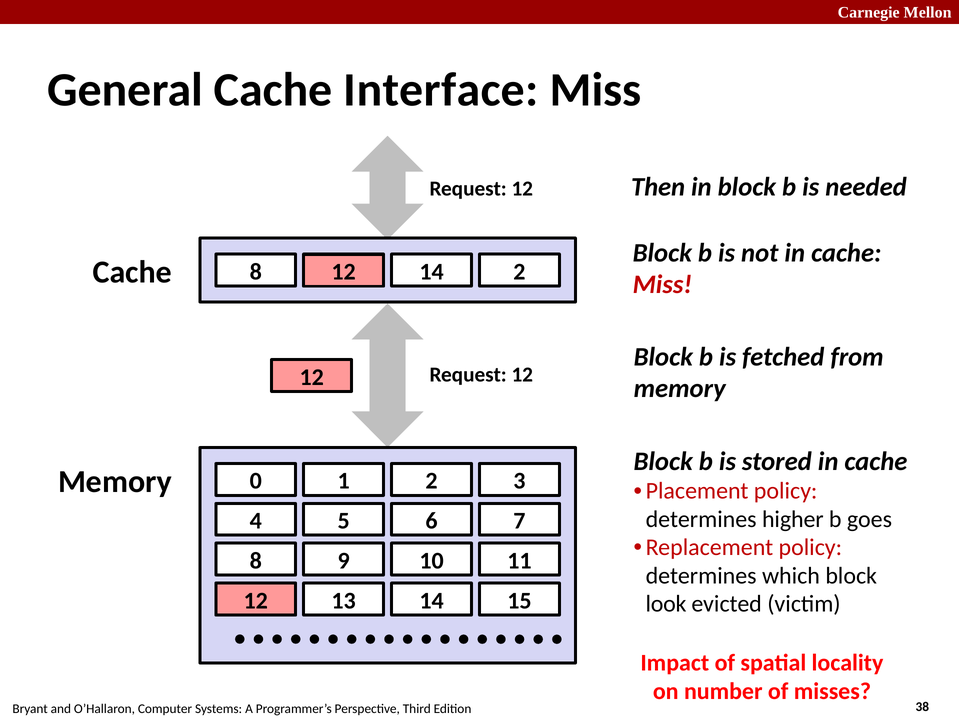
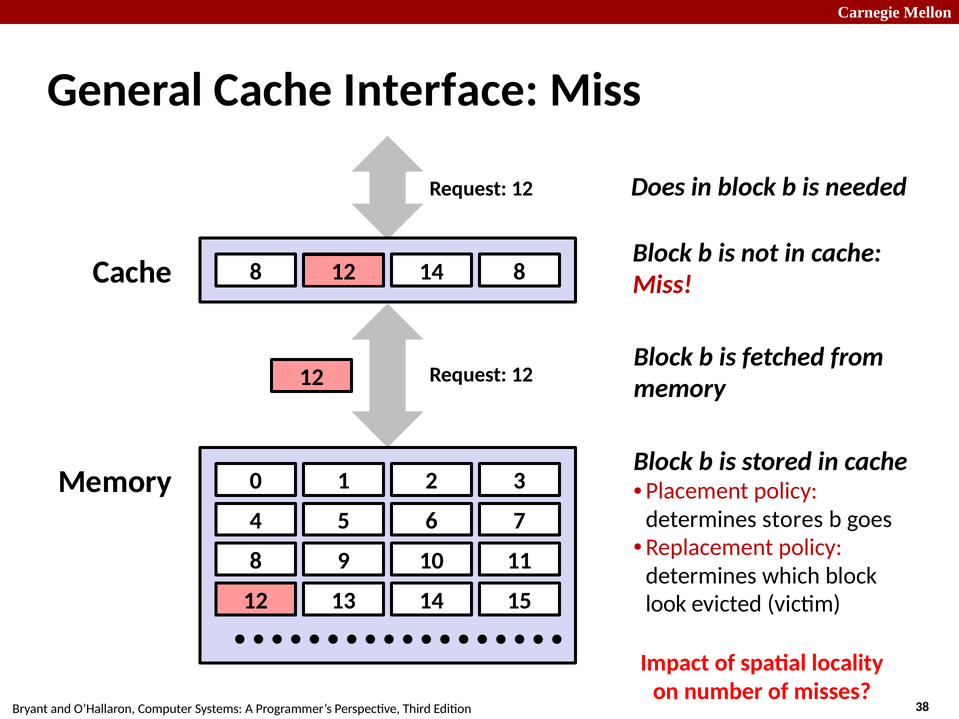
Then: Then -> Does (658, 187)
14 2: 2 -> 8 (519, 272)
higher: higher -> stores (793, 519)
